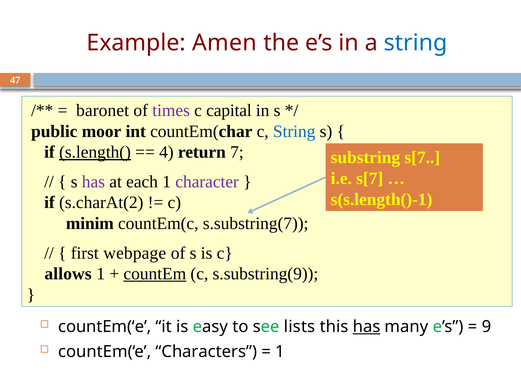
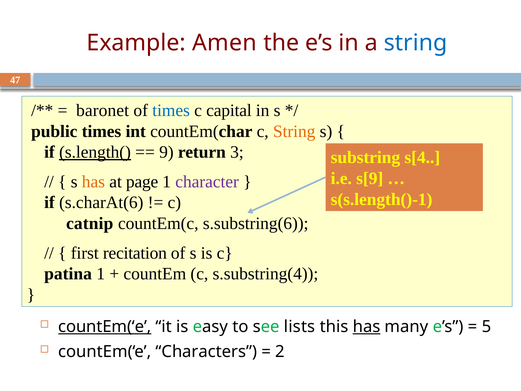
times colour: purple -> blue (171, 110)
public moor: moor -> times (102, 131)
String colour: blue -> orange (294, 131)
4: 4 -> 9 (166, 152)
7: 7 -> 3 (237, 152)
substring s[7: s[7 -> s[4 (422, 157)
i.e s[7: s[7 -> s[9 (370, 178)
has colour: purple -> orange (93, 182)
each: each -> page (142, 182)
s.charAt(2: s.charAt(2 -> s.charAt(6 (101, 202)
minim: minim -> catnip (90, 223)
s.substring(7: s.substring(7 -> s.substring(6 (256, 223)
webpage: webpage -> recitation (135, 253)
allows: allows -> patina (68, 274)
countEm underline: present -> none (155, 274)
s.substring(9: s.substring(9 -> s.substring(4 (265, 274)
countEm(‘e underline: none -> present (105, 326)
9: 9 -> 5 (487, 326)
1: 1 -> 2 (280, 351)
